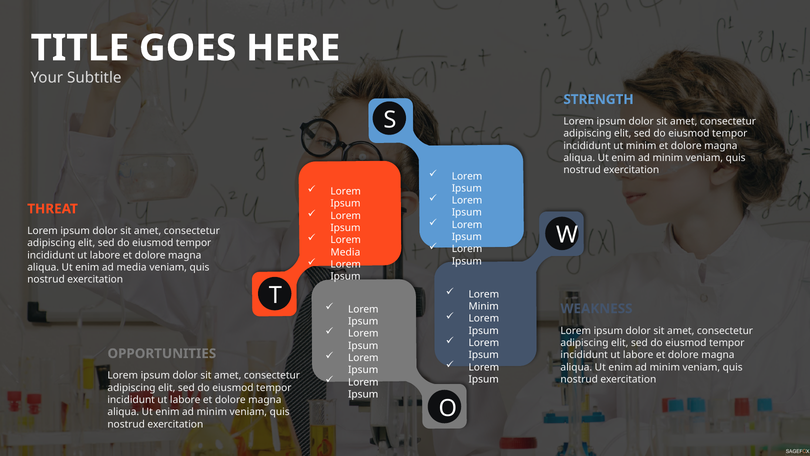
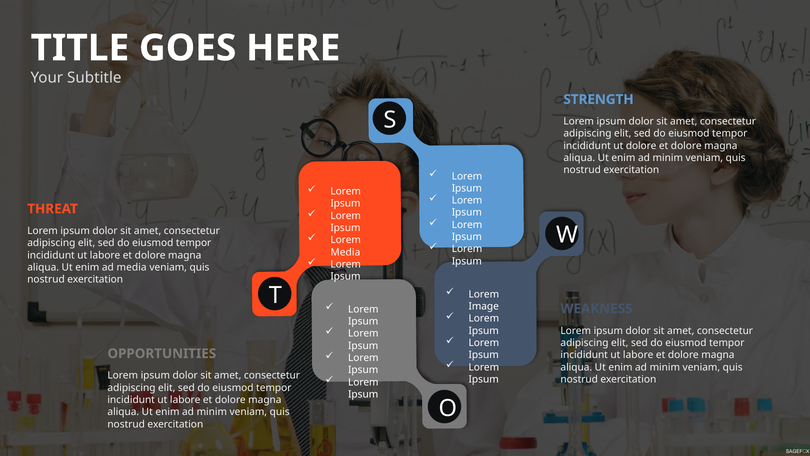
ut minim: minim -> dolore (641, 146)
Minim: Minim -> Image (484, 306)
